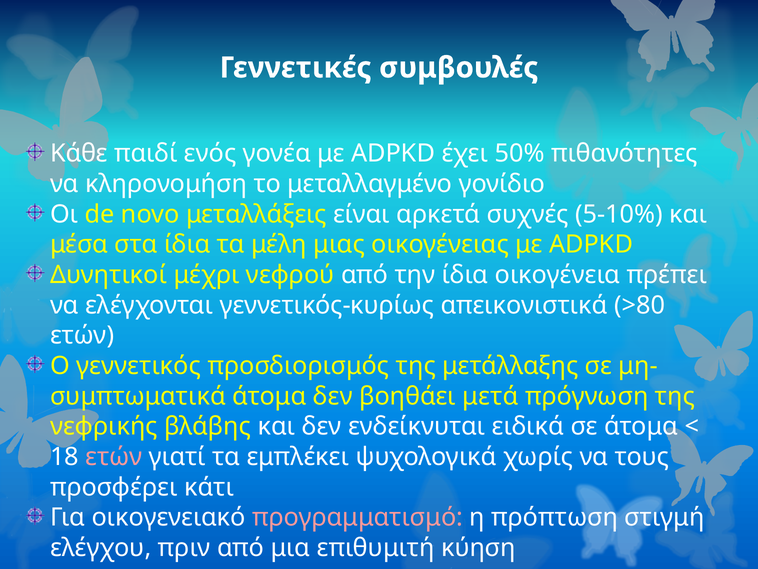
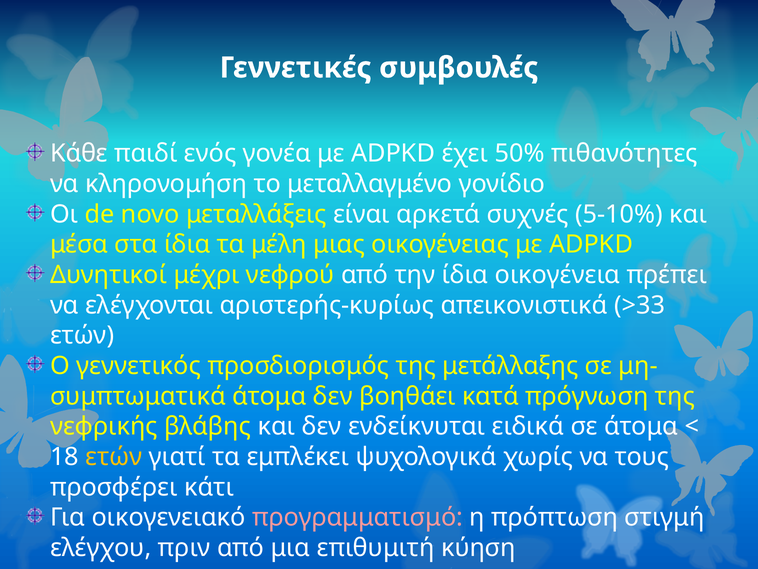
γεννετικός-κυρίως: γεννετικός-κυρίως -> αριστερής-κυρίως (327, 305)
>80: >80 -> >33 (640, 305)
μετά: μετά -> κατά (491, 396)
ετών colour: pink -> yellow (114, 457)
